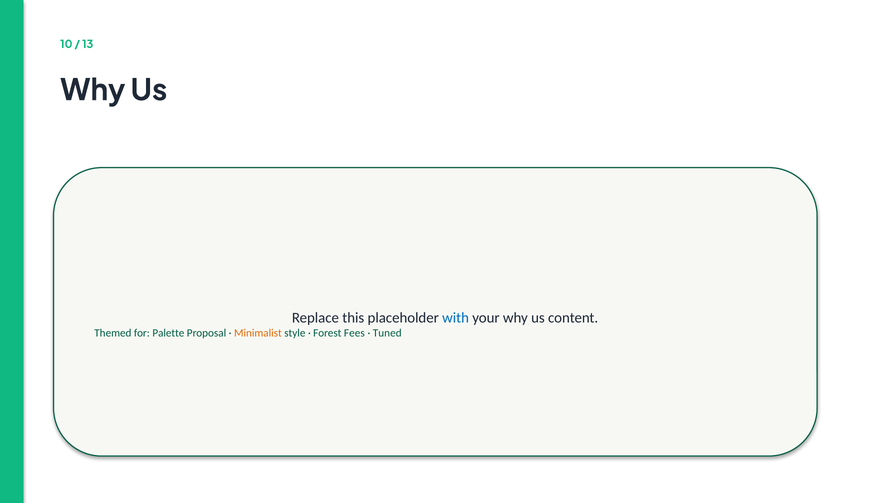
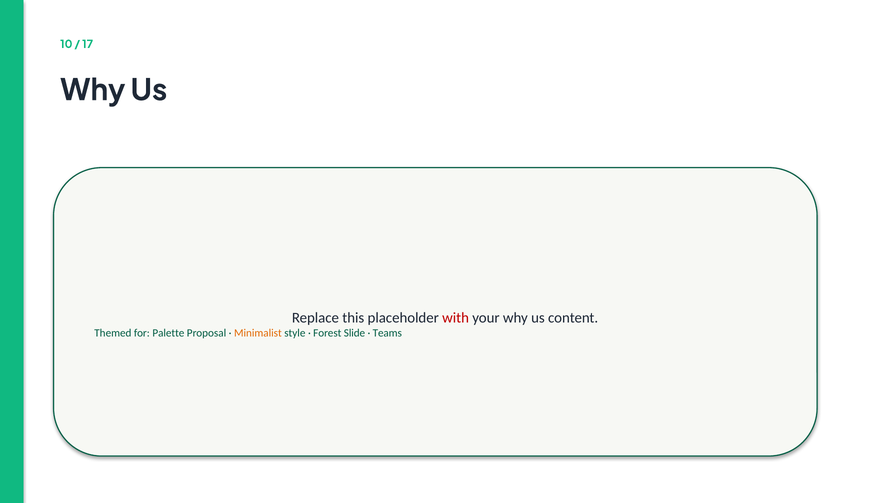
13: 13 -> 17 (88, 44)
with colour: blue -> red (456, 317)
Fees: Fees -> Slide (354, 333)
Tuned: Tuned -> Teams (387, 333)
